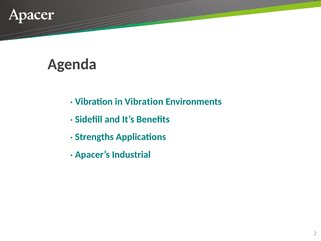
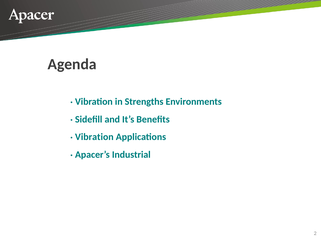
in Vibration: Vibration -> Strengths (144, 102)
Strengths: Strengths -> Vibration (94, 137)
